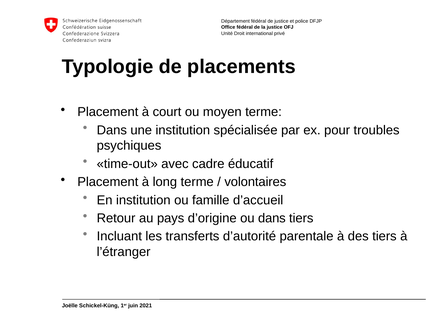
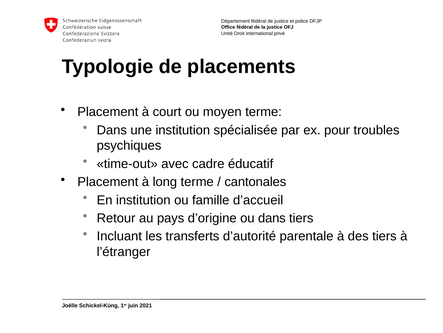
volontaires: volontaires -> cantonales (255, 182)
